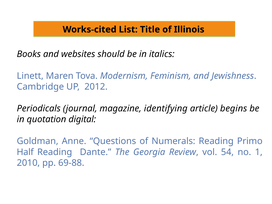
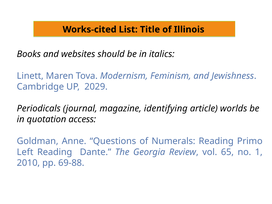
2012: 2012 -> 2029 (96, 87)
begins: begins -> worlds (234, 109)
digital: digital -> access (82, 119)
Half: Half -> Left (25, 152)
54: 54 -> 65 (227, 152)
